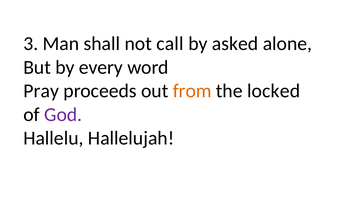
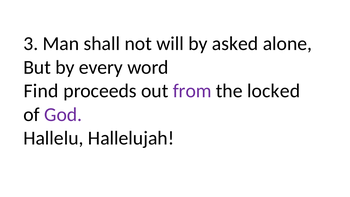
call: call -> will (170, 44)
Pray: Pray -> Find (41, 91)
from colour: orange -> purple (192, 91)
